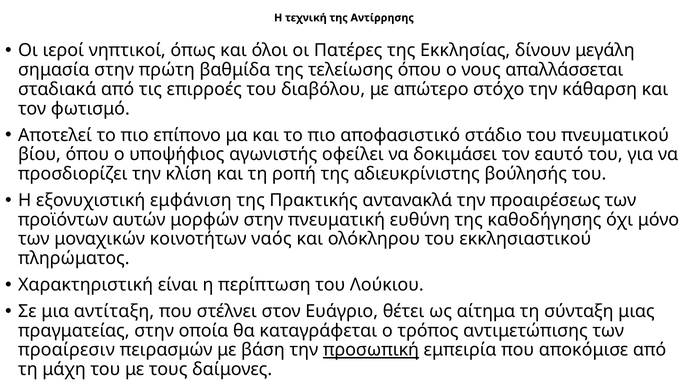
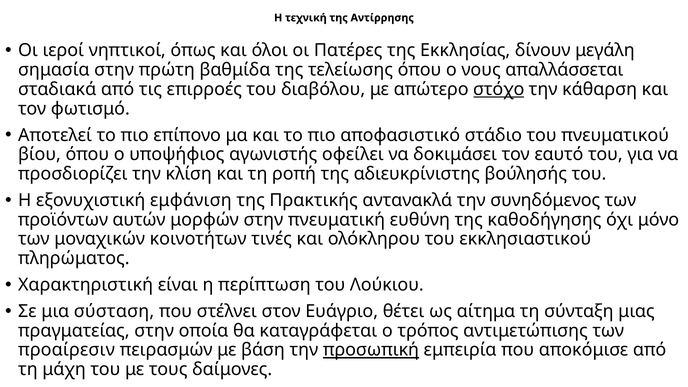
στόχο underline: none -> present (499, 89)
προαιρέσεως: προαιρέσεως -> συνηδόμενος (545, 200)
ναός: ναός -> τινές (272, 239)
αντίταξη: αντίταξη -> σύσταση (114, 311)
